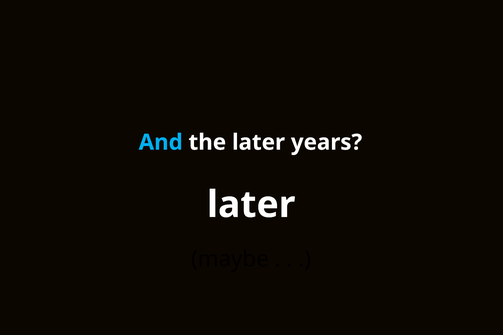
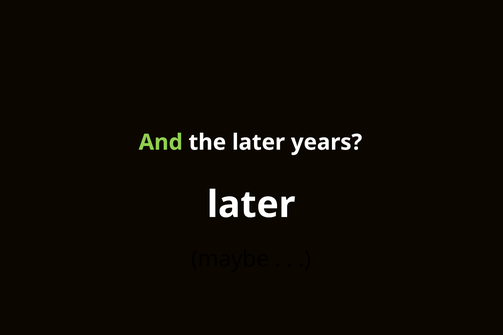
And colour: light blue -> light green (161, 142)
